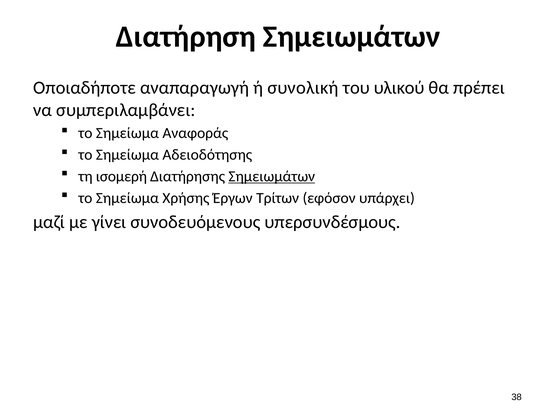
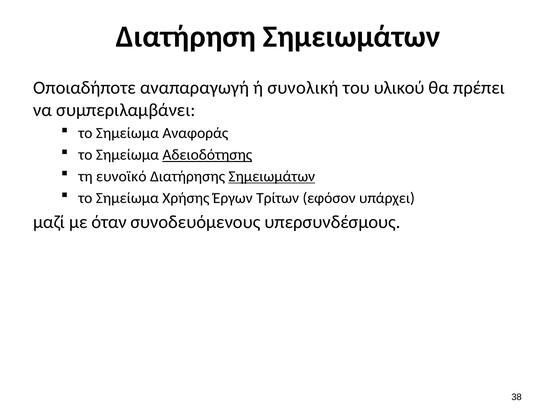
Αδειοδότησης underline: none -> present (207, 155)
ισομερή: ισομερή -> ευνοϊκό (121, 176)
γίνει: γίνει -> όταν (109, 222)
